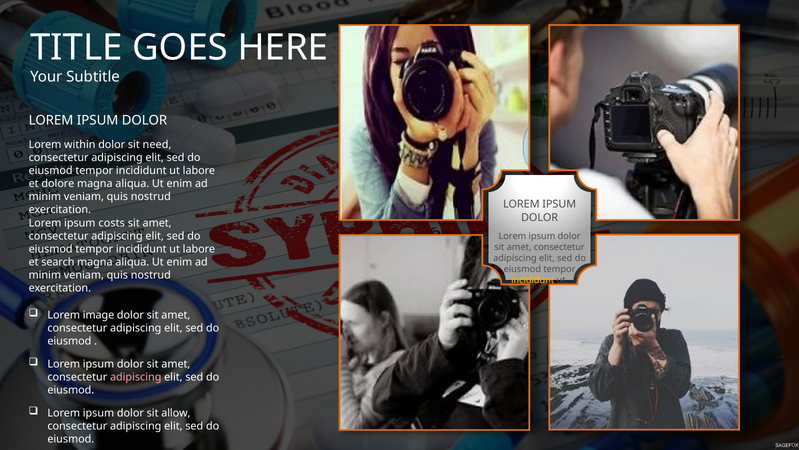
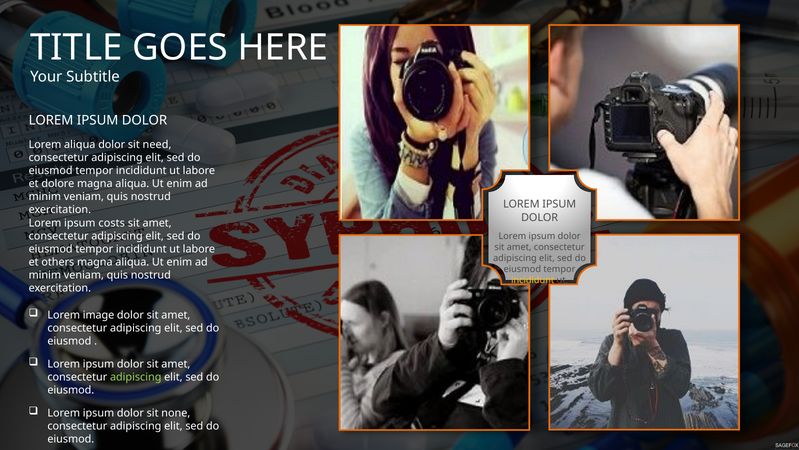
Lorem within: within -> aliqua (80, 145)
search: search -> others (58, 262)
adipiscing colour: pink -> light green (136, 377)
allow: allow -> none (176, 413)
